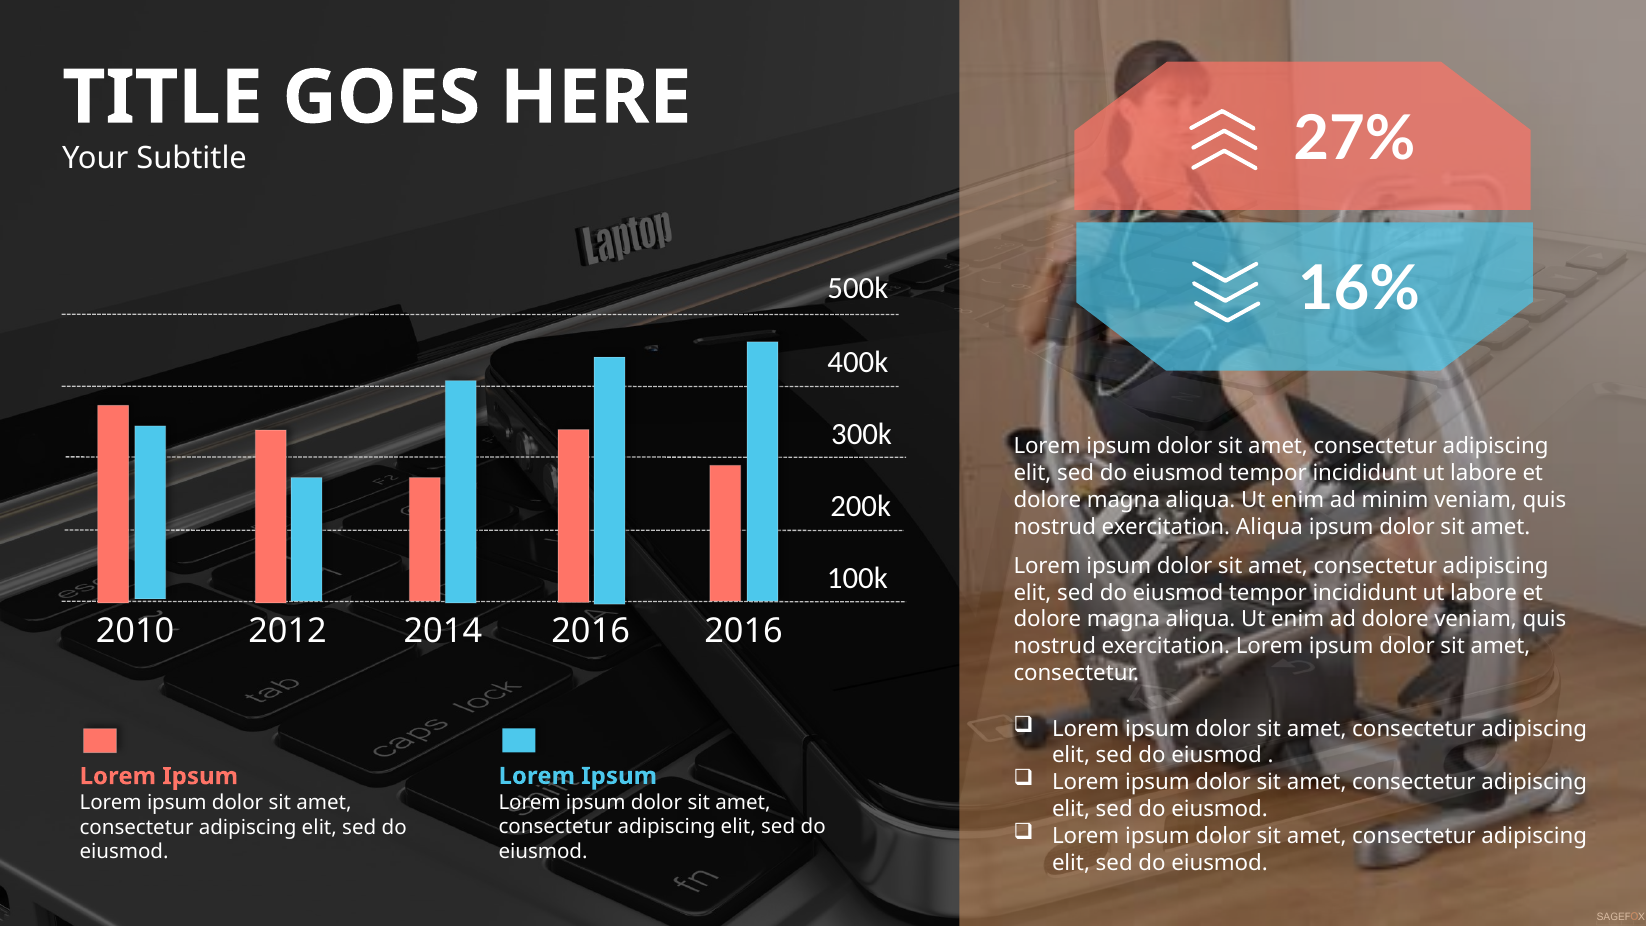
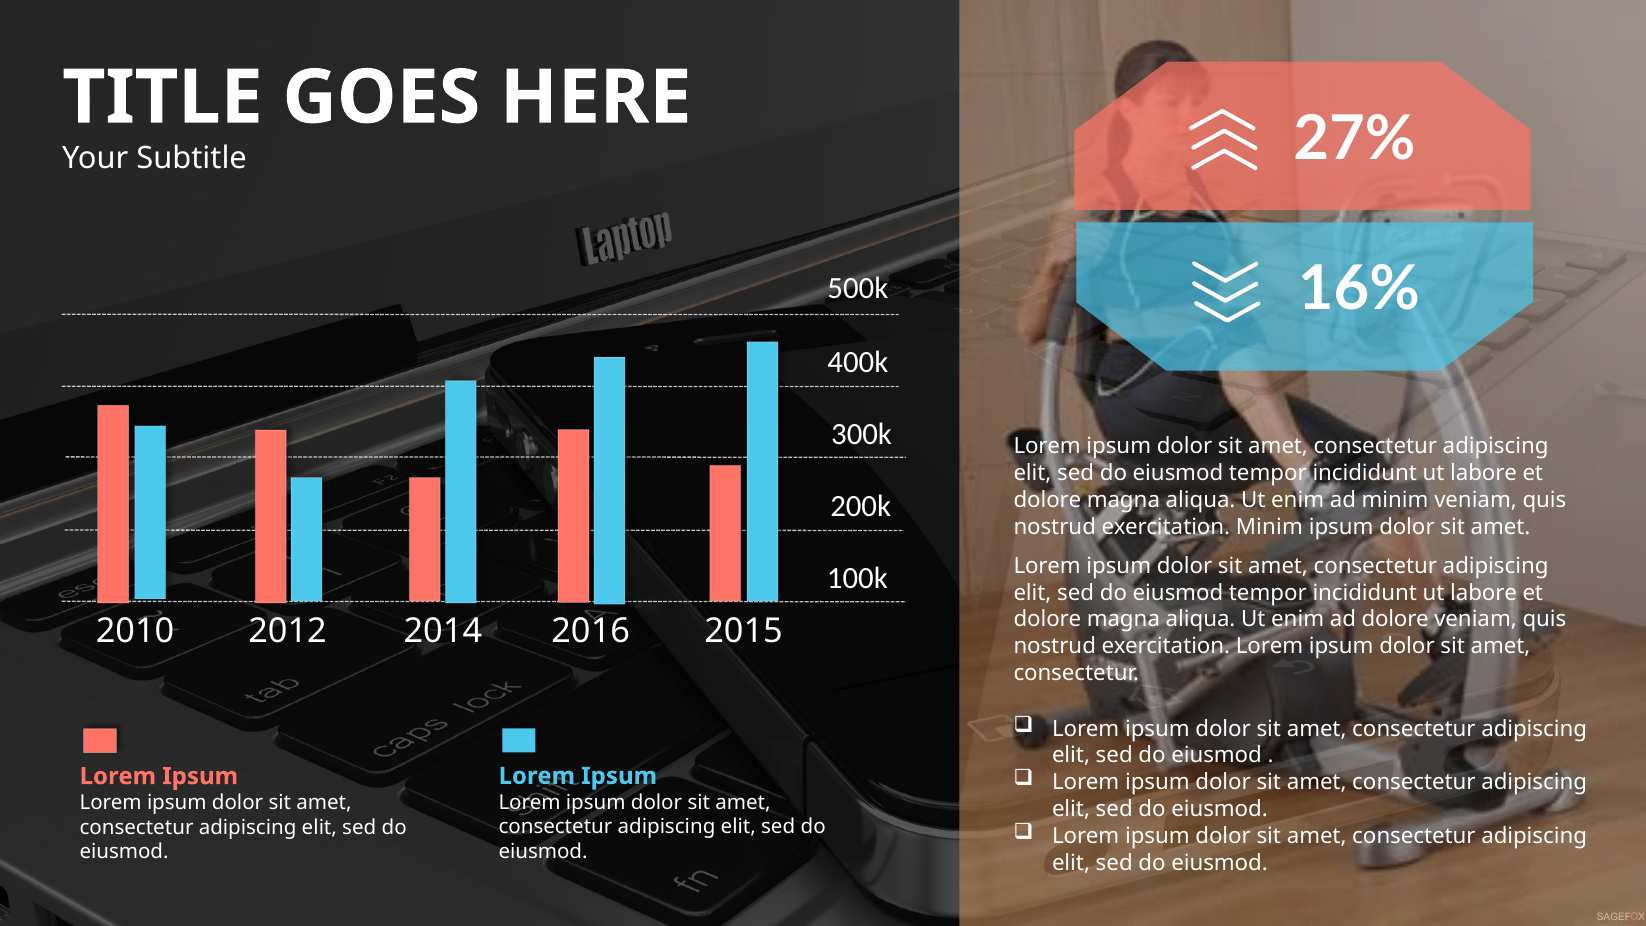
exercitation Aliqua: Aliqua -> Minim (1269, 527)
2016 2016: 2016 -> 2015 (744, 631)
